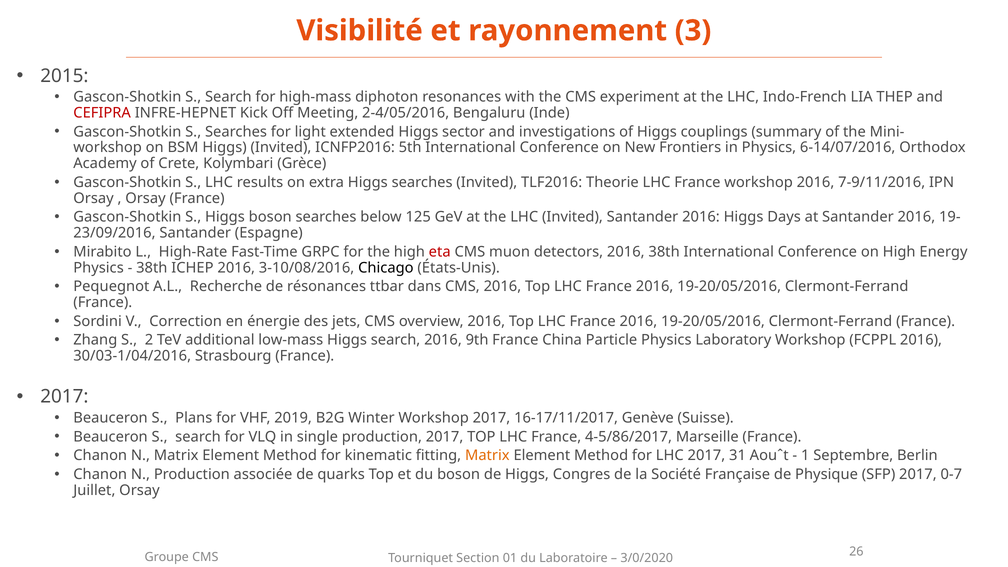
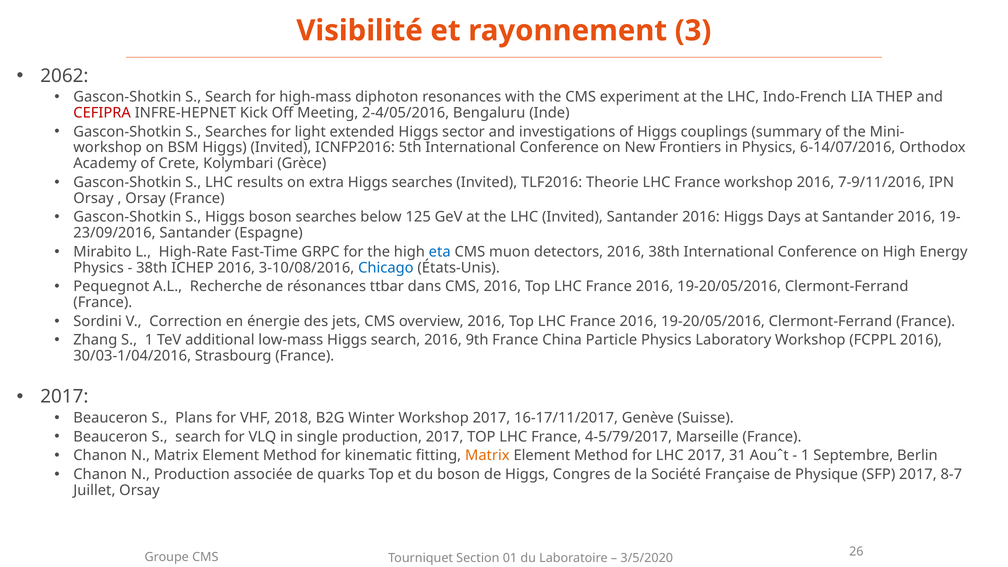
2015: 2015 -> 2062 (64, 76)
eta colour: red -> blue (440, 252)
Chicago colour: black -> blue (386, 268)
S 2: 2 -> 1 (149, 340)
2019: 2019 -> 2018 (293, 418)
4-5/86/2017: 4-5/86/2017 -> 4-5/79/2017 (629, 437)
0-7: 0-7 -> 8-7 (951, 474)
3/0/2020: 3/0/2020 -> 3/5/2020 (647, 558)
